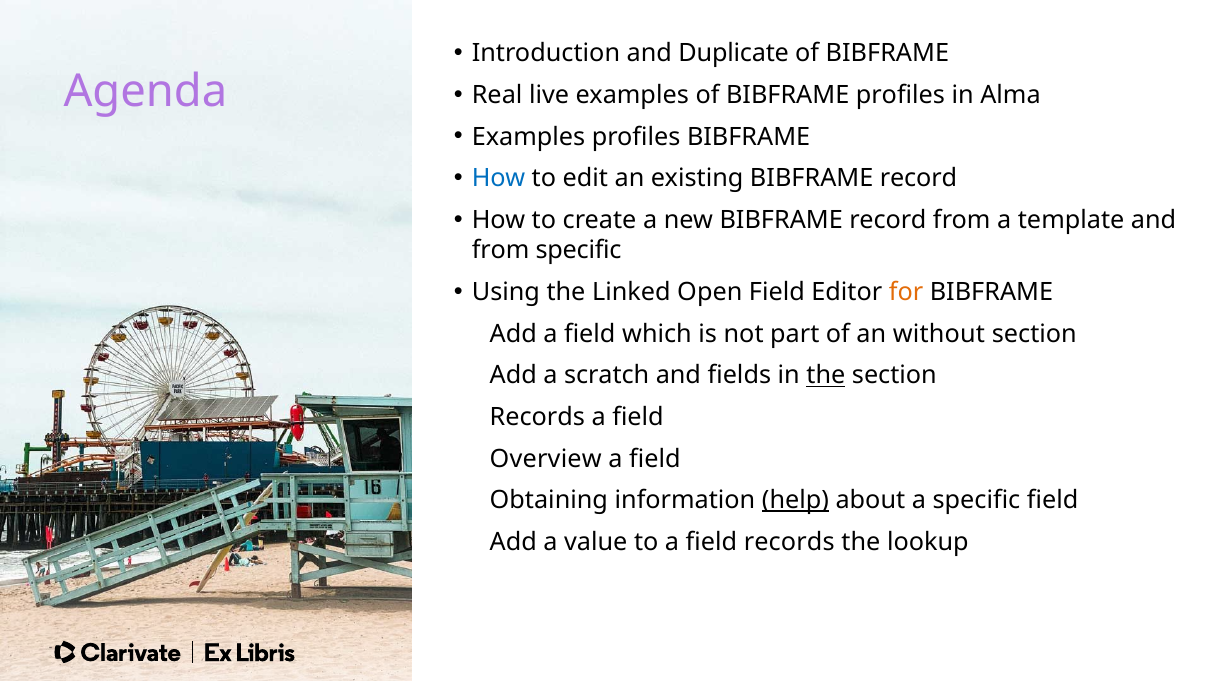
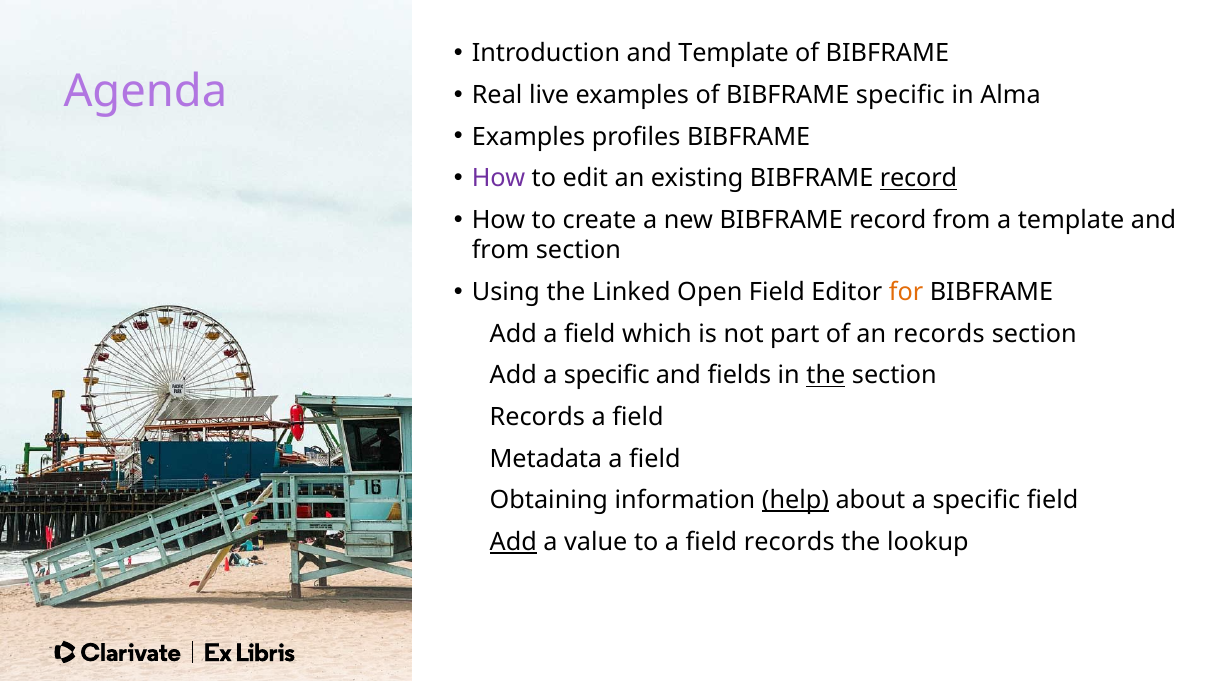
and Duplicate: Duplicate -> Template (734, 54)
BIBFRAME profiles: profiles -> specific (900, 95)
How colour: blue -> purple (499, 178)
record underline: none -> present (919, 178)
from specific: specific -> section (578, 250)
an without: without -> records (939, 334)
Add a scratch: scratch -> specific (607, 375)
Overview: Overview -> Metadata (546, 458)
Add underline: none -> present (513, 542)
